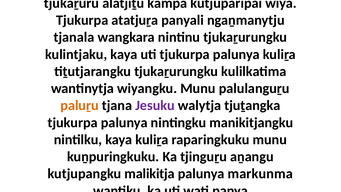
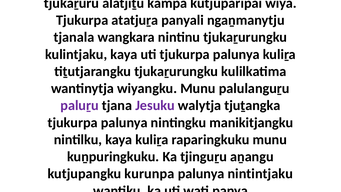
paluṟu colour: orange -> purple (80, 105)
malikitja: malikitja -> kurunpa (149, 174)
markunma: markunma -> nintintjaku (260, 174)
